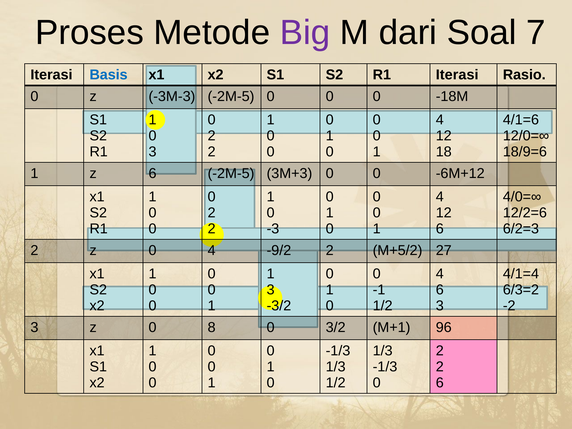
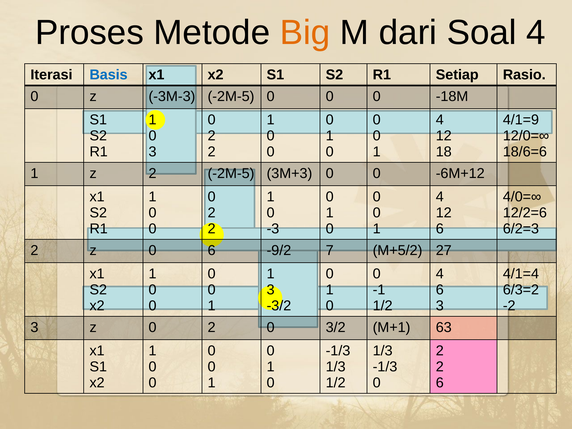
Big colour: purple -> orange (305, 33)
Soal 7: 7 -> 4 (536, 33)
R1 Iterasi: Iterasi -> Setiap (457, 75)
4/1=6: 4/1=6 -> 4/1=9 (521, 120)
18/9=6: 18/9=6 -> 18/6=6 (525, 152)
z 6: 6 -> 2 (153, 174)
0 4: 4 -> 6 (212, 251)
-9/2 2: 2 -> 7 (330, 251)
z 0 8: 8 -> 2 (212, 328)
96: 96 -> 63 (444, 328)
